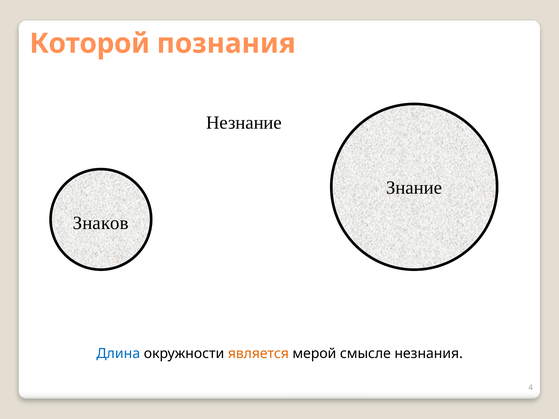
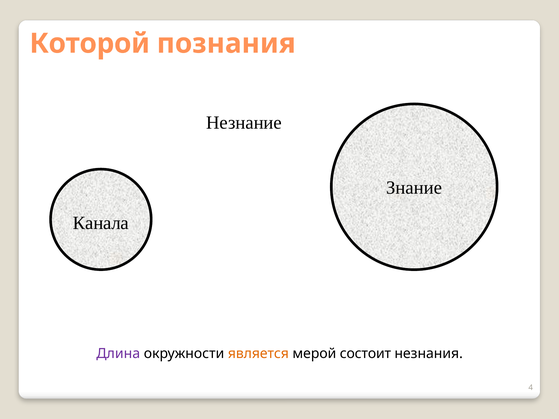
Знаков: Знаков -> Канала (101, 223)
Длина colour: blue -> purple (118, 354)
смысле: смысле -> состоит (365, 354)
